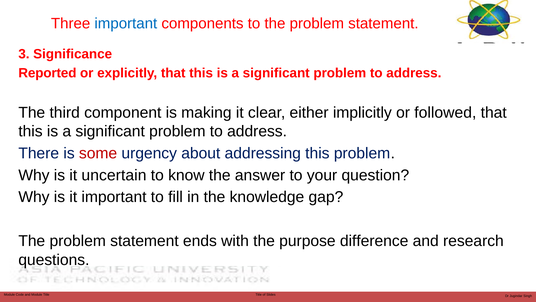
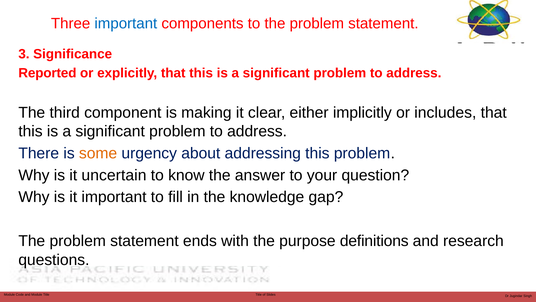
followed: followed -> includes (445, 112)
some colour: red -> orange (98, 153)
difference: difference -> definitions (374, 241)
